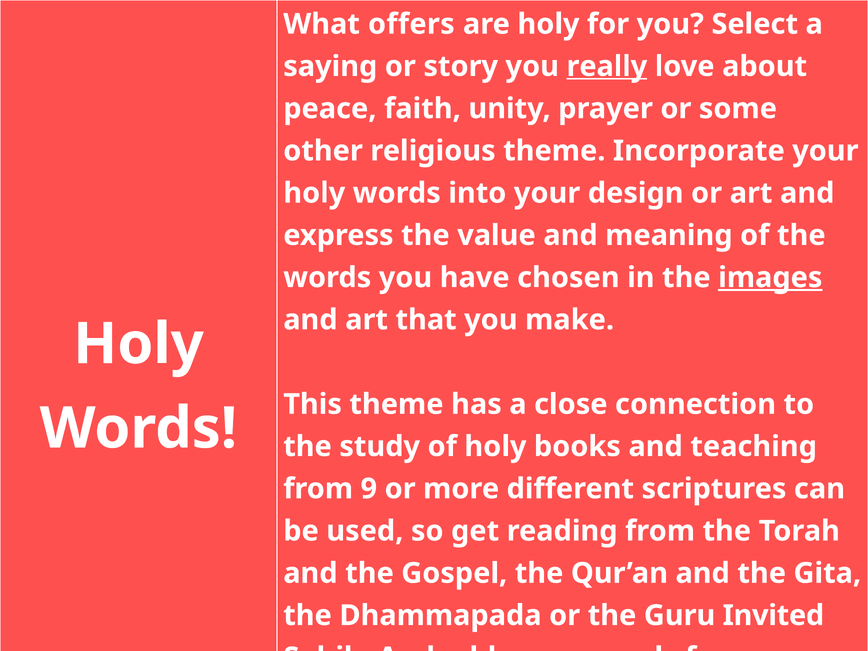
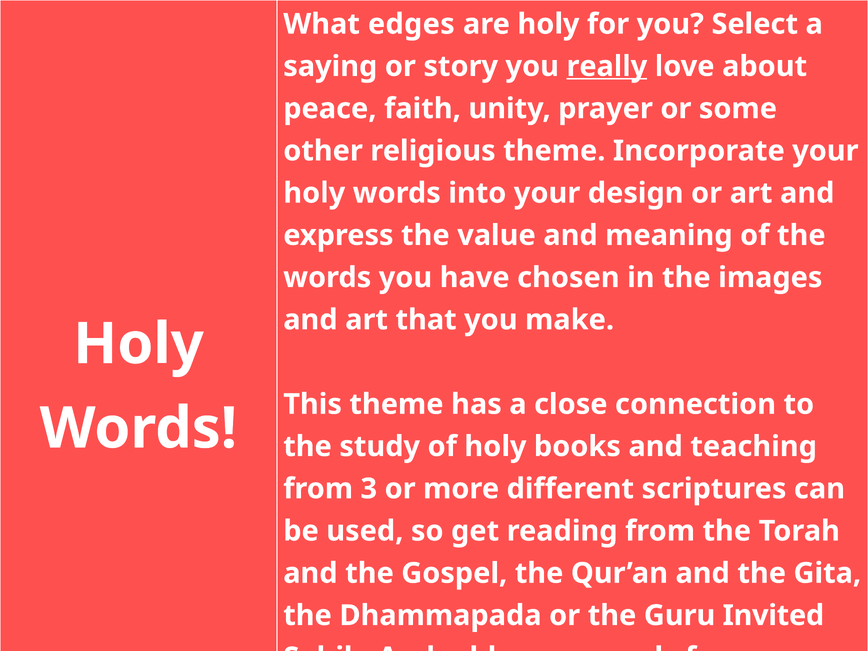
offers: offers -> edges (411, 24)
images underline: present -> none (770, 278)
9: 9 -> 3 (369, 489)
